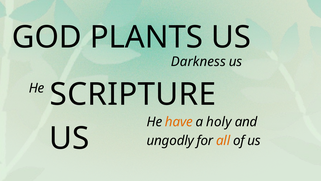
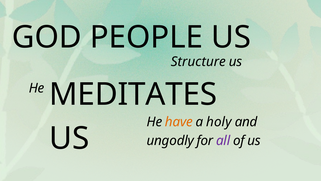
PLANTS: PLANTS -> PEOPLE (146, 37)
Darkness: Darkness -> Structure (198, 62)
SCRIPTURE: SCRIPTURE -> MEDITATES (133, 94)
all colour: orange -> purple (223, 140)
